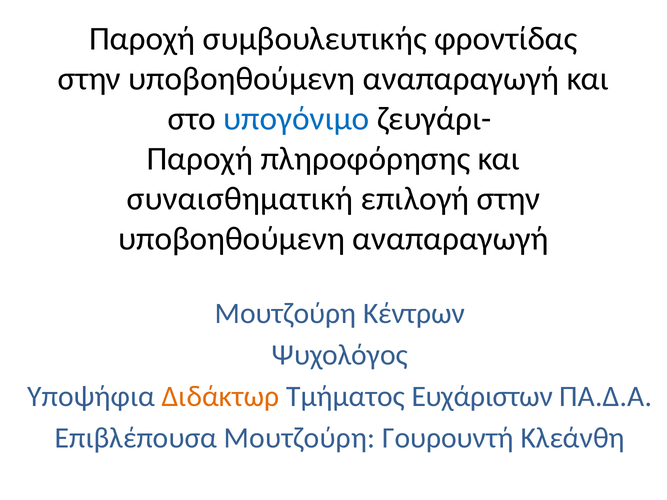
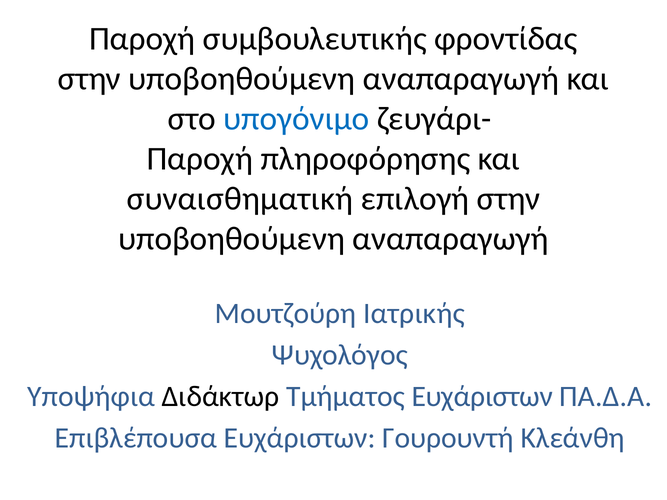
Κέντρων: Κέντρων -> Ιατρικής (414, 313)
Διδάκτωρ colour: orange -> black (221, 397)
Επιβλέπουσα Μουτζούρη: Μουτζούρη -> Ευχάριστων (300, 438)
